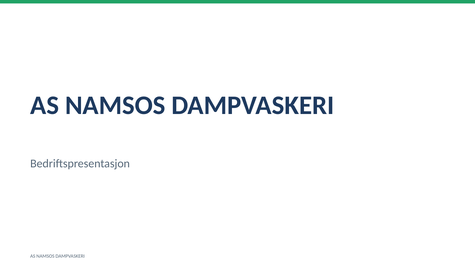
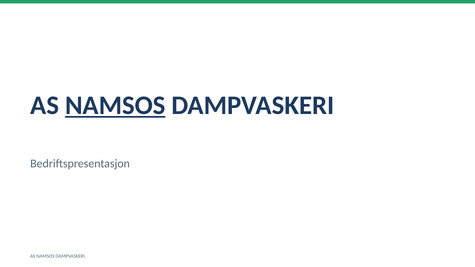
NAMSOS underline: none -> present (115, 105)
